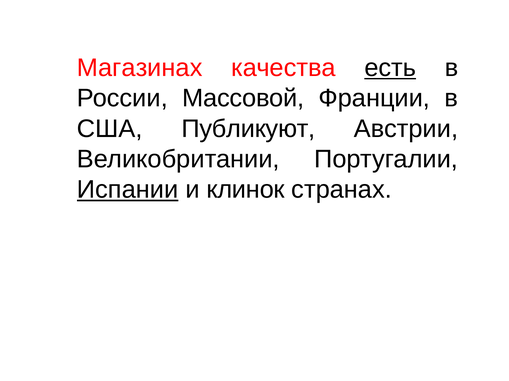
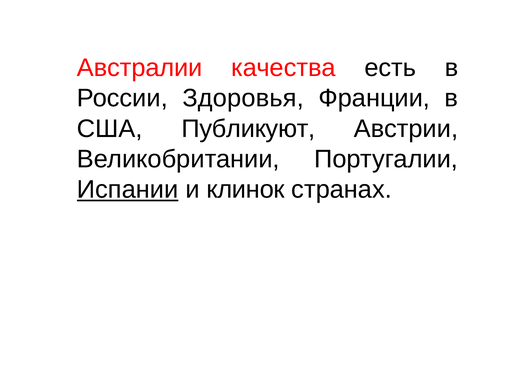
Магазинах: Магазинах -> Австралии (140, 68)
есть underline: present -> none (390, 68)
Массовой: Массовой -> Здоровья (243, 98)
